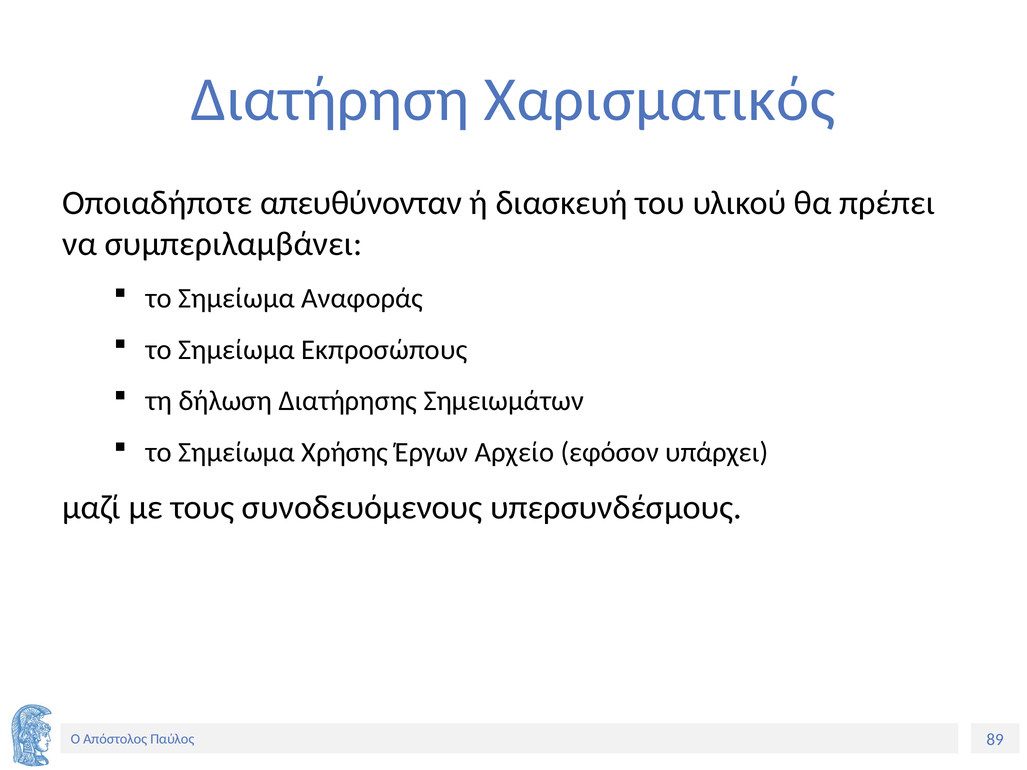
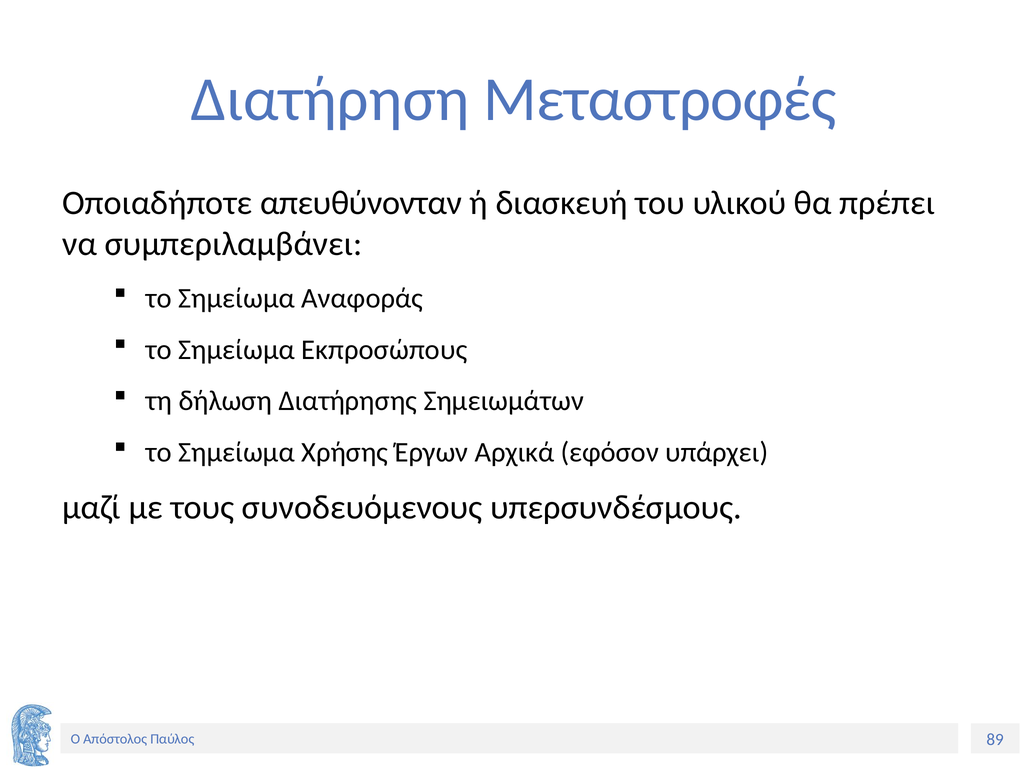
Χαρισματικός: Χαρισματικός -> Μεταστροφές (660, 99)
Αρχείο: Αρχείο -> Αρχικά (515, 453)
